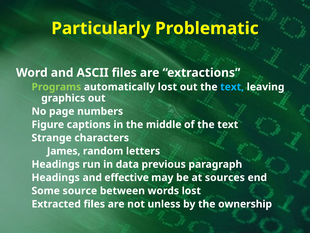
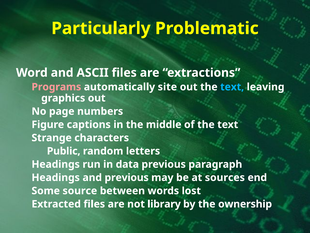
Programs colour: light green -> pink (56, 87)
automatically lost: lost -> site (167, 87)
James: James -> Public (64, 151)
and effective: effective -> previous (127, 177)
unless: unless -> library (164, 204)
